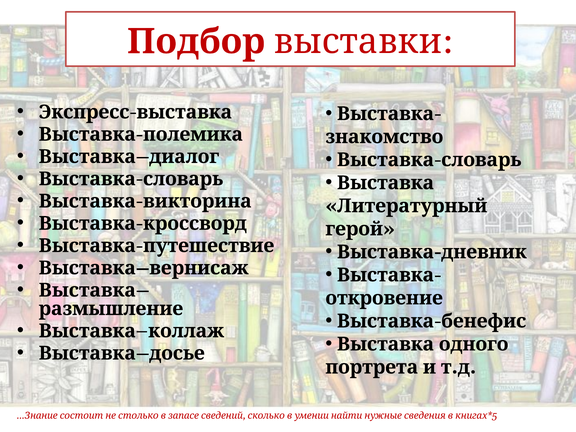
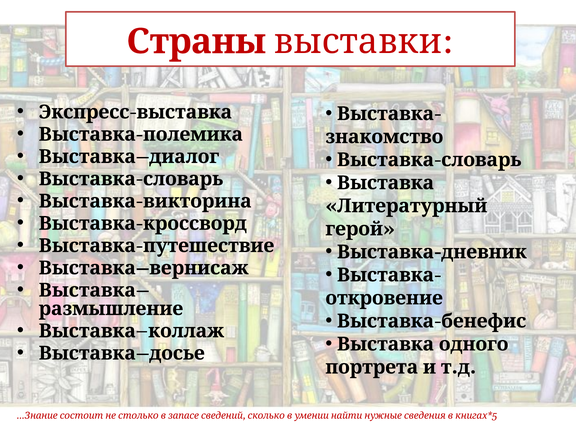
Подбор: Подбор -> Страны (196, 42)
